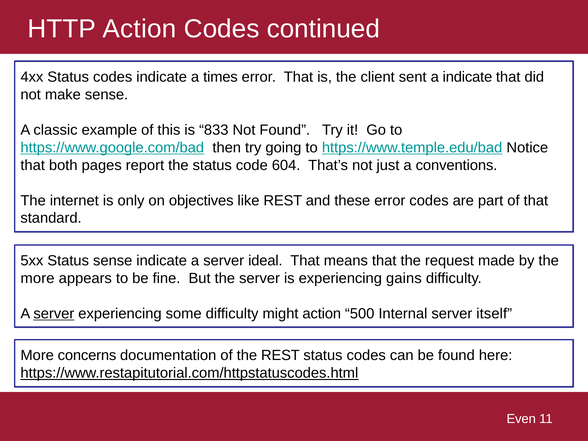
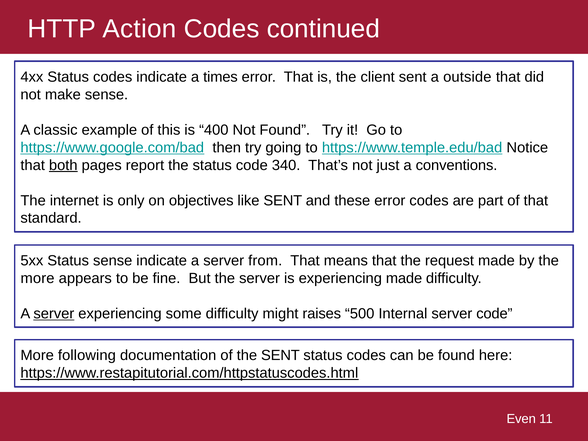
a indicate: indicate -> outside (467, 77)
833: 833 -> 400 (214, 130)
both underline: none -> present (63, 165)
604: 604 -> 340 (286, 165)
like REST: REST -> SENT (283, 201)
ideal: ideal -> from (265, 261)
experiencing gains: gains -> made (404, 278)
might action: action -> raises (322, 314)
server itself: itself -> code (494, 314)
concerns: concerns -> following (87, 355)
the REST: REST -> SENT (280, 355)
